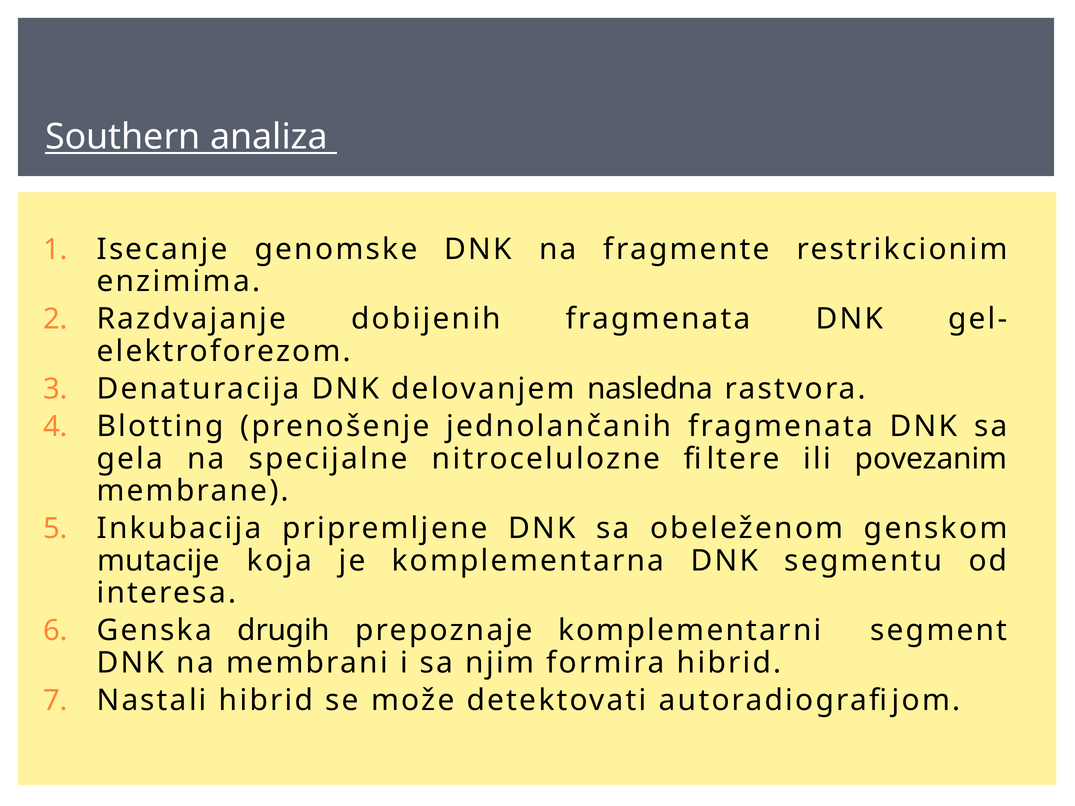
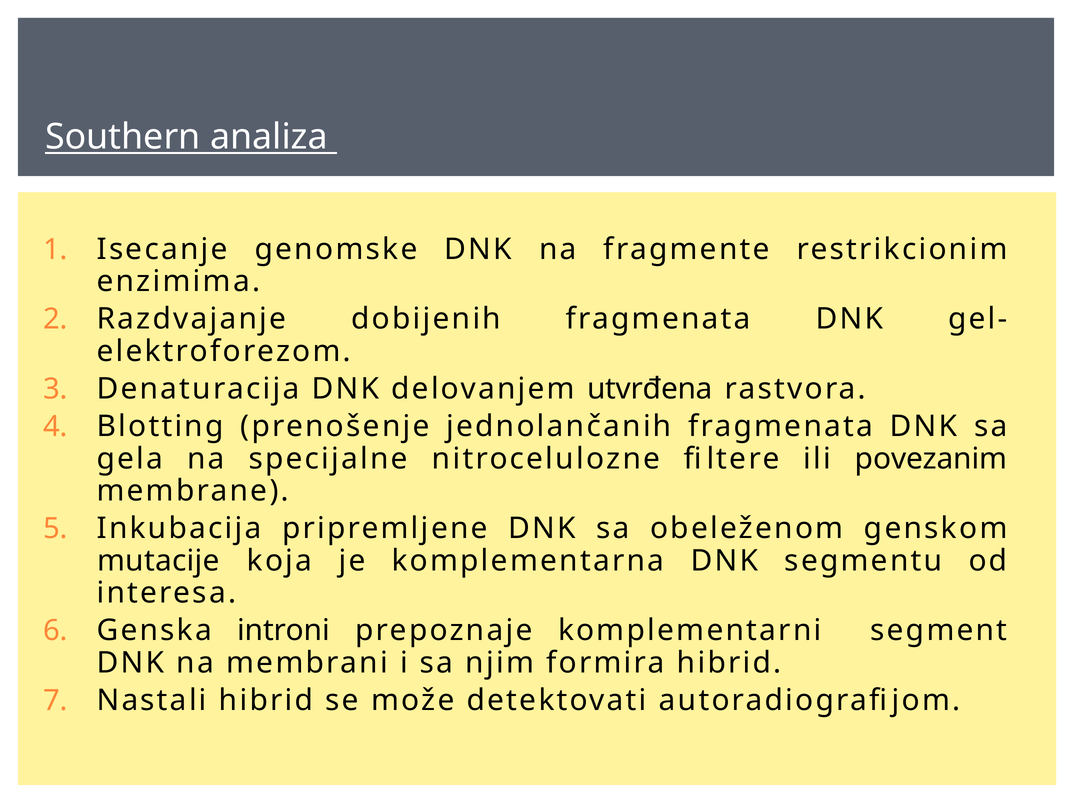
nasledna: nasledna -> utvrđena (650, 389)
drugih: drugih -> introni (284, 631)
